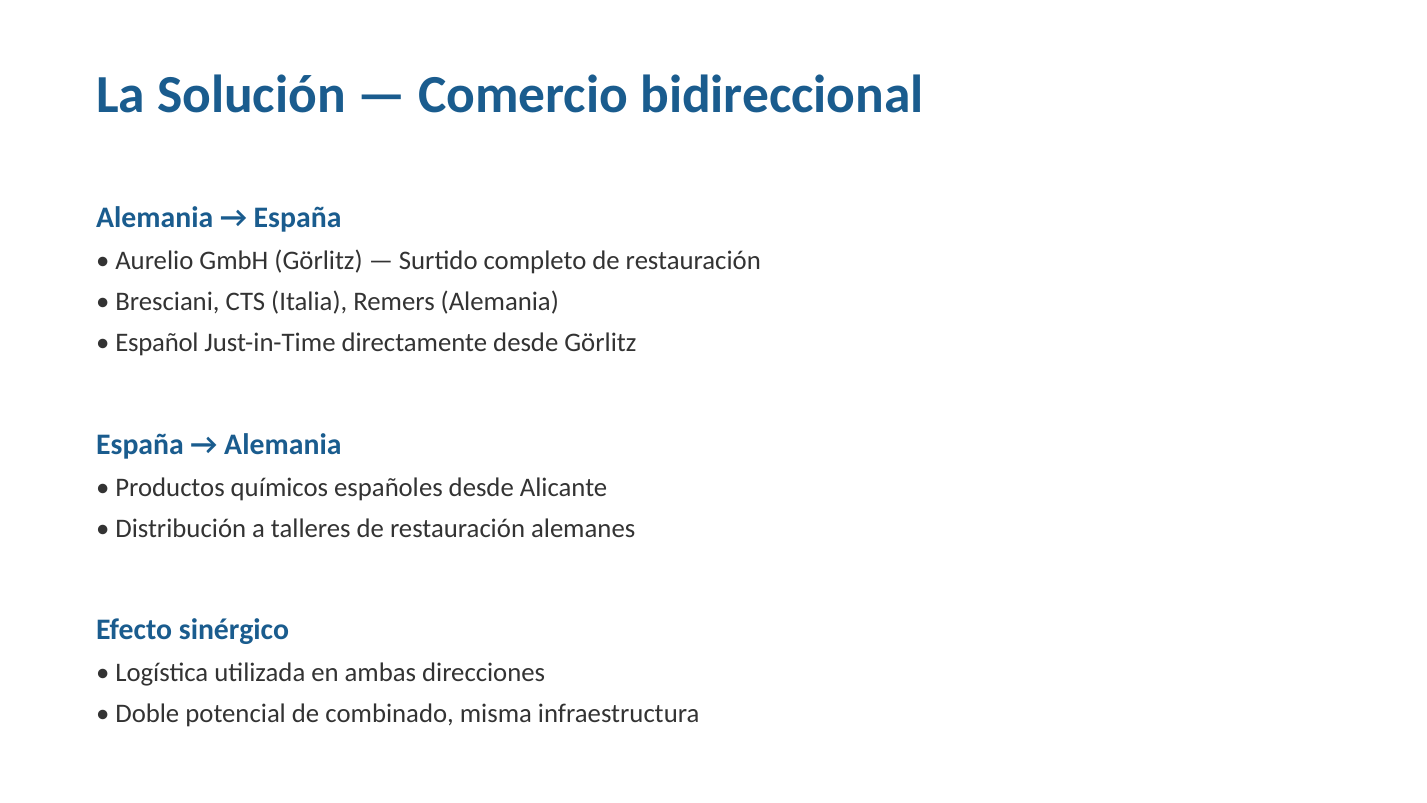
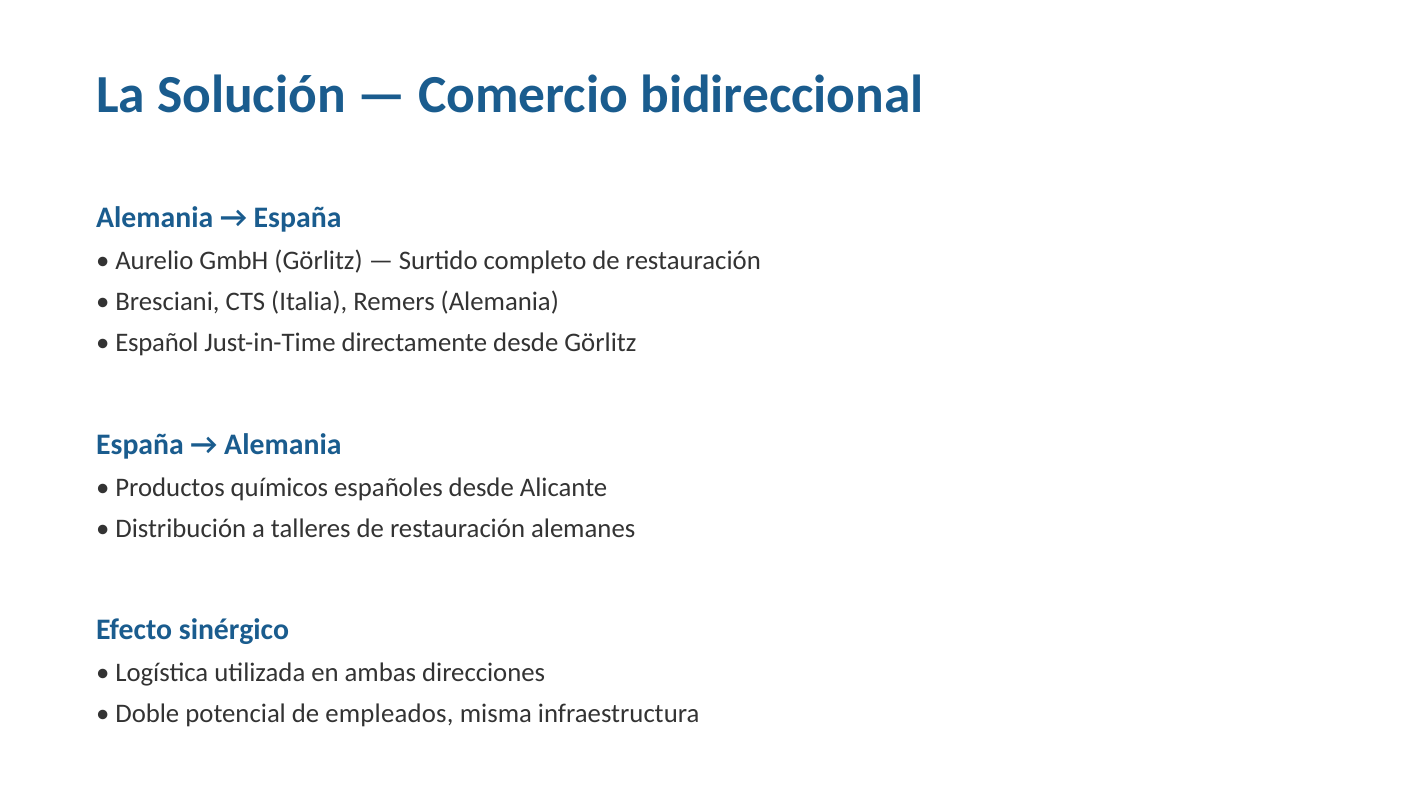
combinado: combinado -> empleados (389, 714)
